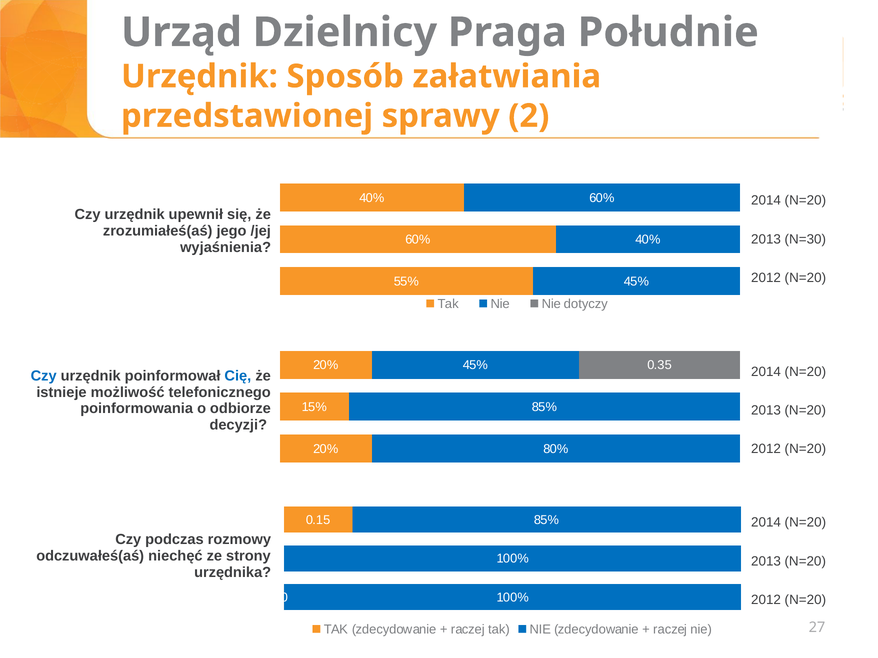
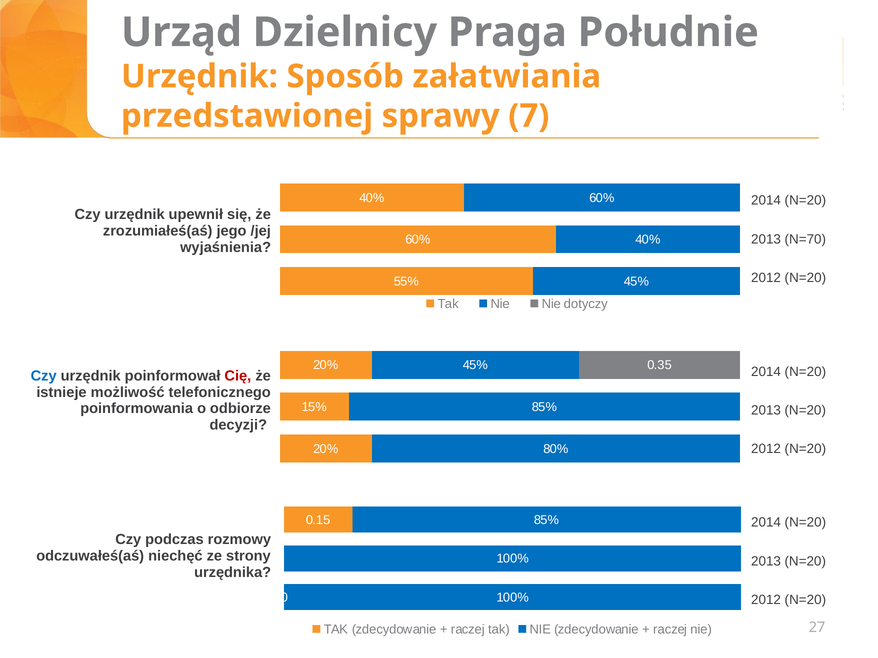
2: 2 -> 7 (529, 116)
N=30: N=30 -> N=70 (805, 239)
Cię colour: blue -> red (238, 376)
